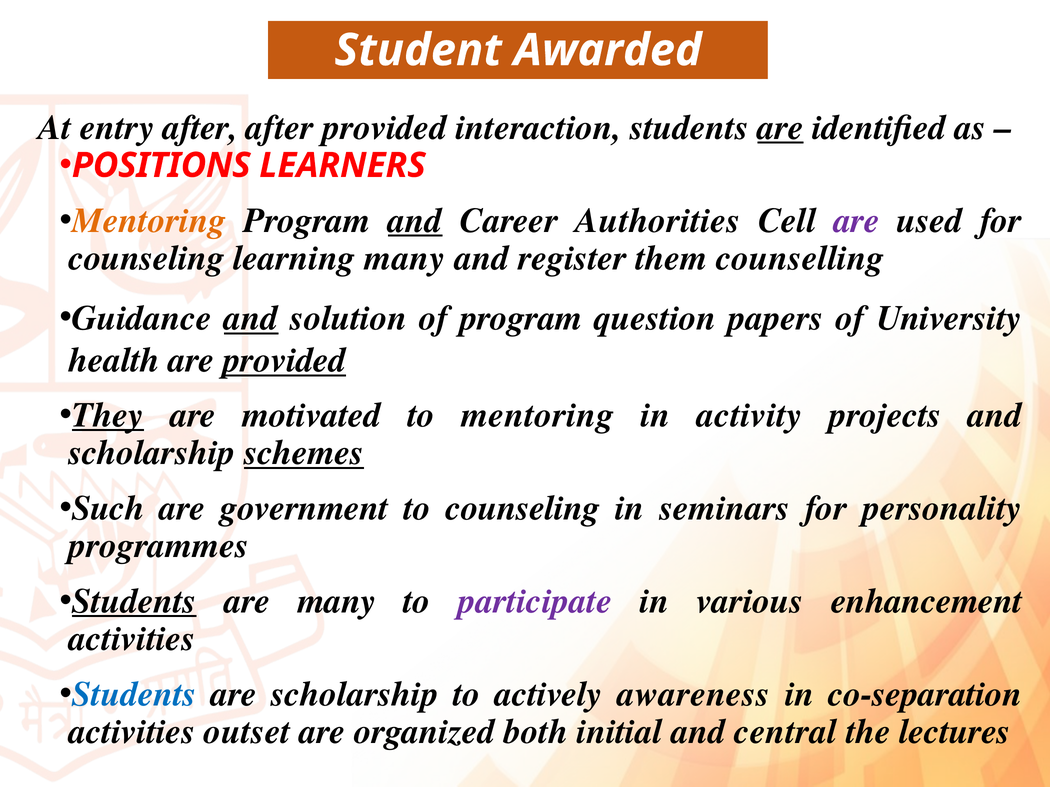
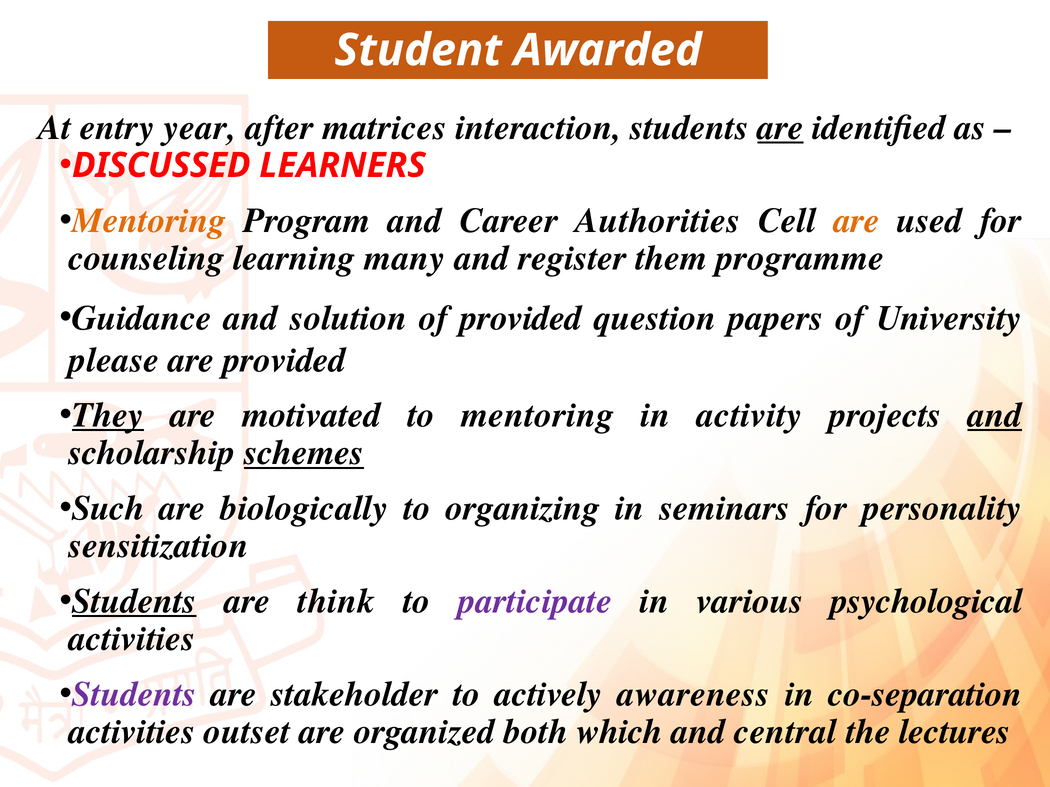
entry after: after -> year (200, 128)
after provided: provided -> matrices (385, 128)
POSITIONS: POSITIONS -> DISCUSSED (161, 165)
and underline: present -> none (415, 221)
are colour: purple -> orange (857, 221)
counselling: counselling -> programme (800, 259)
and underline: present -> none (251, 319)
of program: program -> provided (521, 319)
health: health -> please (114, 361)
provided underline: present -> none (285, 361)
and underline: none -> present (995, 415)
government: government -> biologically (304, 508)
to counseling: counseling -> organizing (523, 508)
programmes: programmes -> sensitization (159, 546)
are many: many -> think (337, 601)
enhancement: enhancement -> psychological (927, 601)
Students colour: blue -> purple (134, 694)
are scholarship: scholarship -> stakeholder (355, 694)
initial: initial -> which (620, 732)
